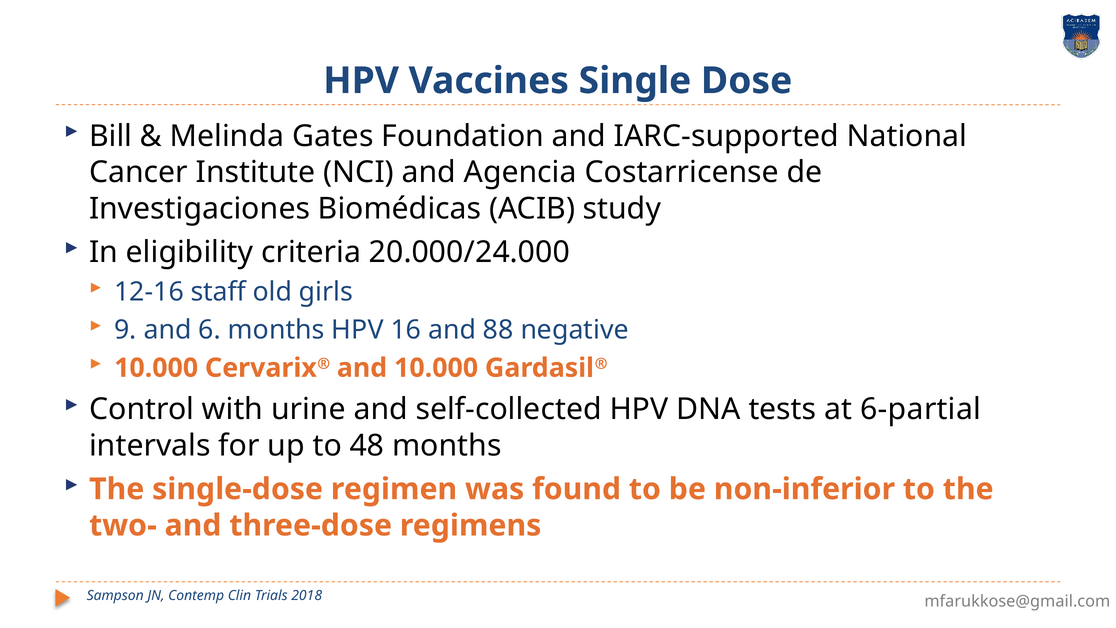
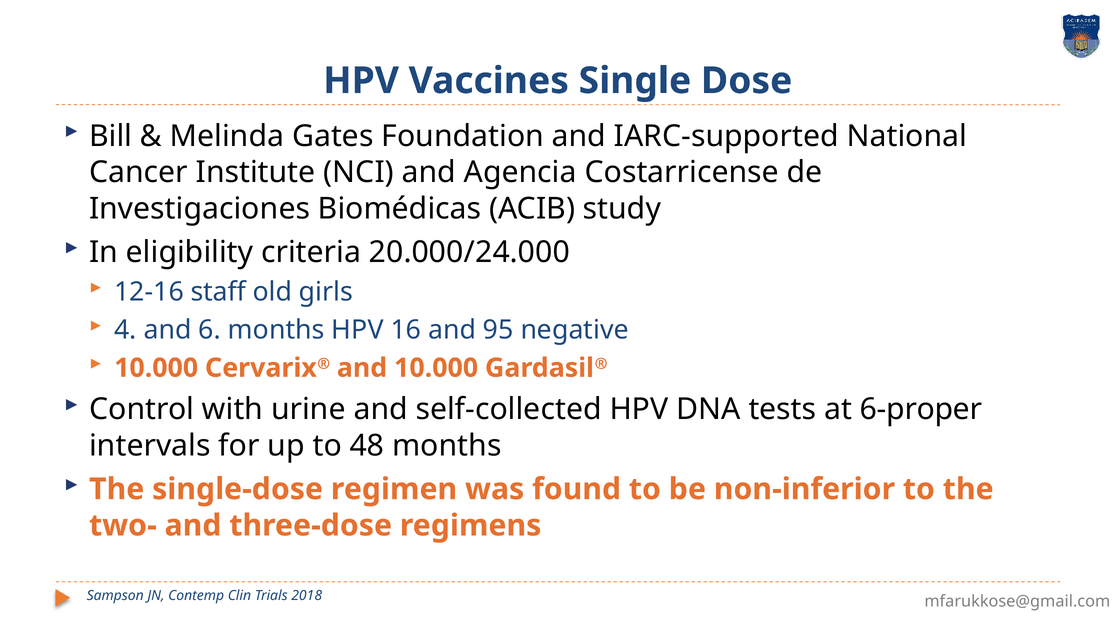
9: 9 -> 4 (125, 330)
88: 88 -> 95 (498, 330)
6-partial: 6-partial -> 6-proper (921, 409)
